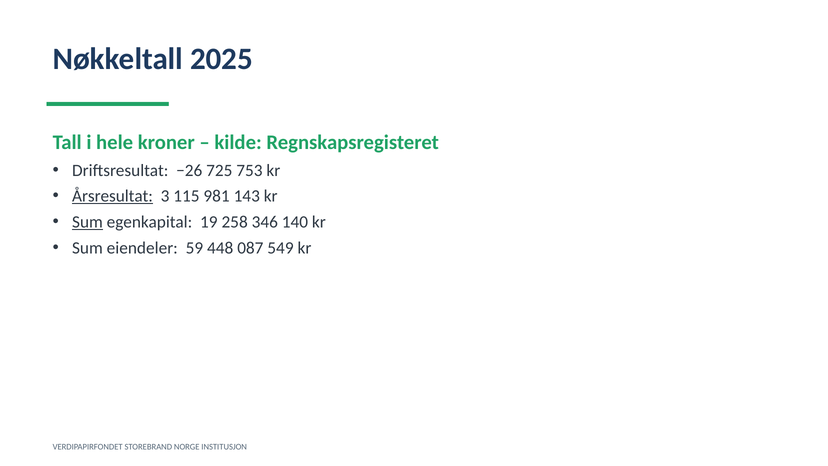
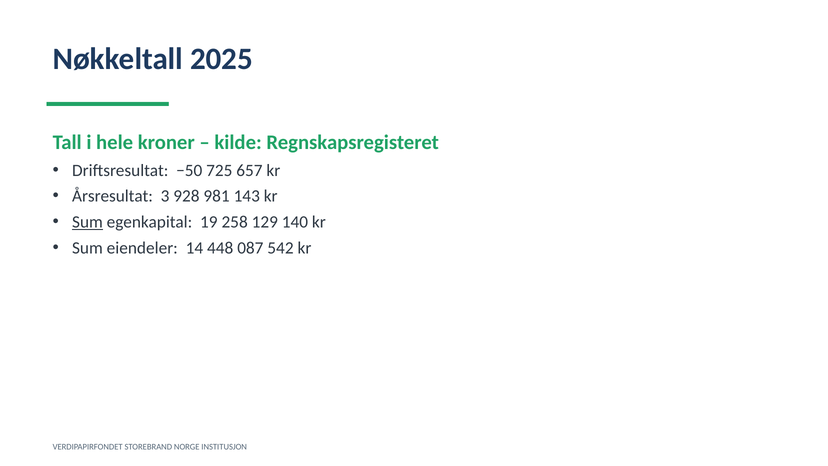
−26: −26 -> −50 (189, 170)
753: 753 -> 657 (249, 170)
Årsresultat underline: present -> none (113, 196)
115: 115 -> 928 (186, 196)
346: 346 -> 129 (265, 222)
59: 59 -> 14 (194, 248)
549: 549 -> 542 (280, 248)
